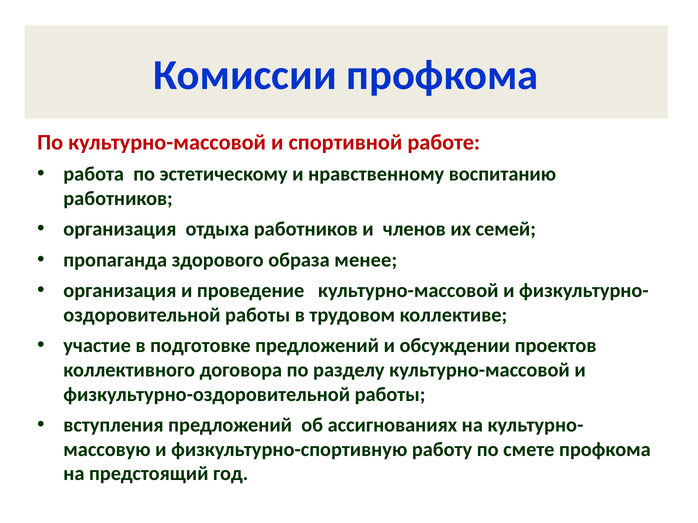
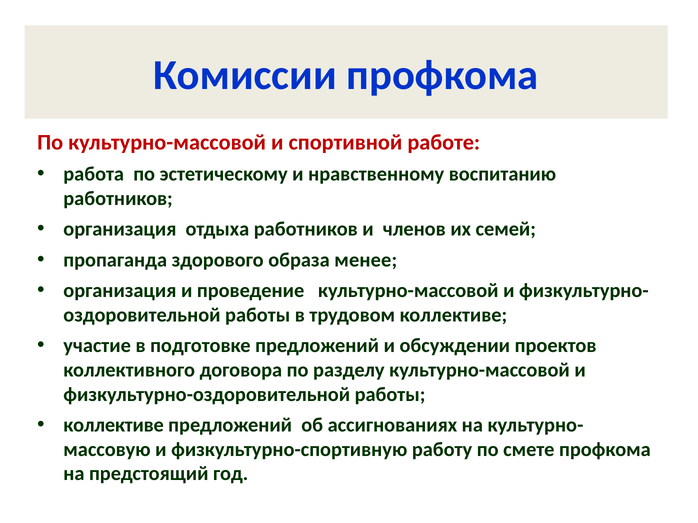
вступления: вступления -> коллективе (114, 425)
